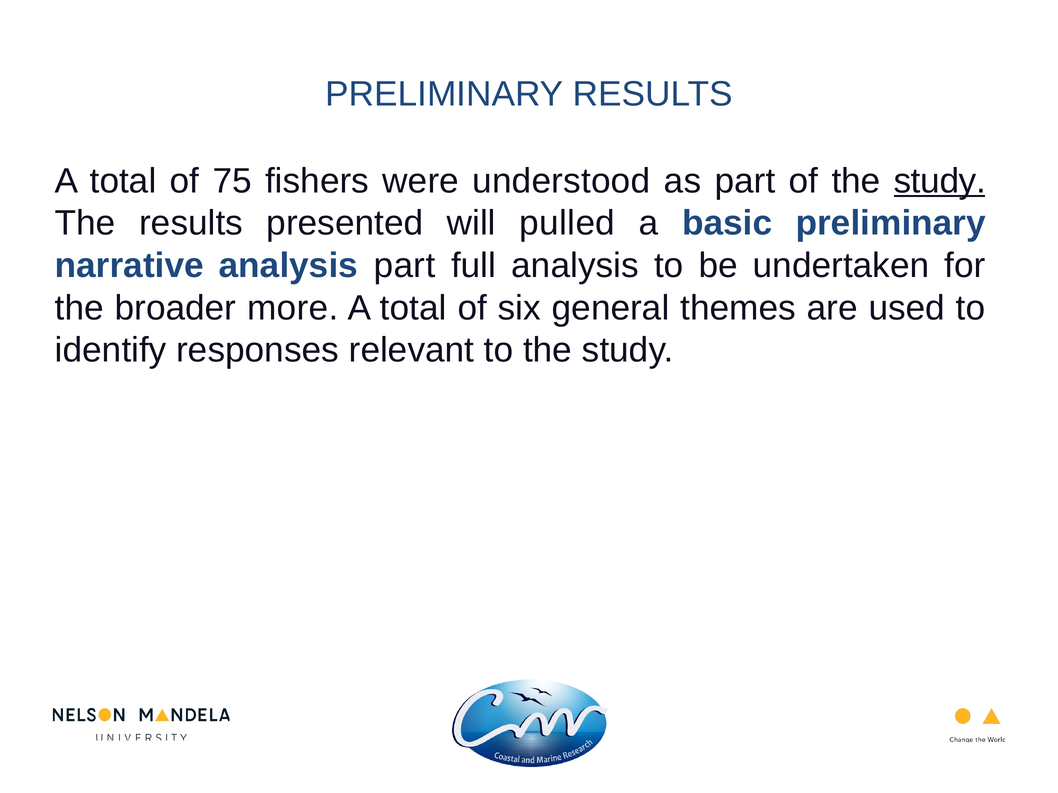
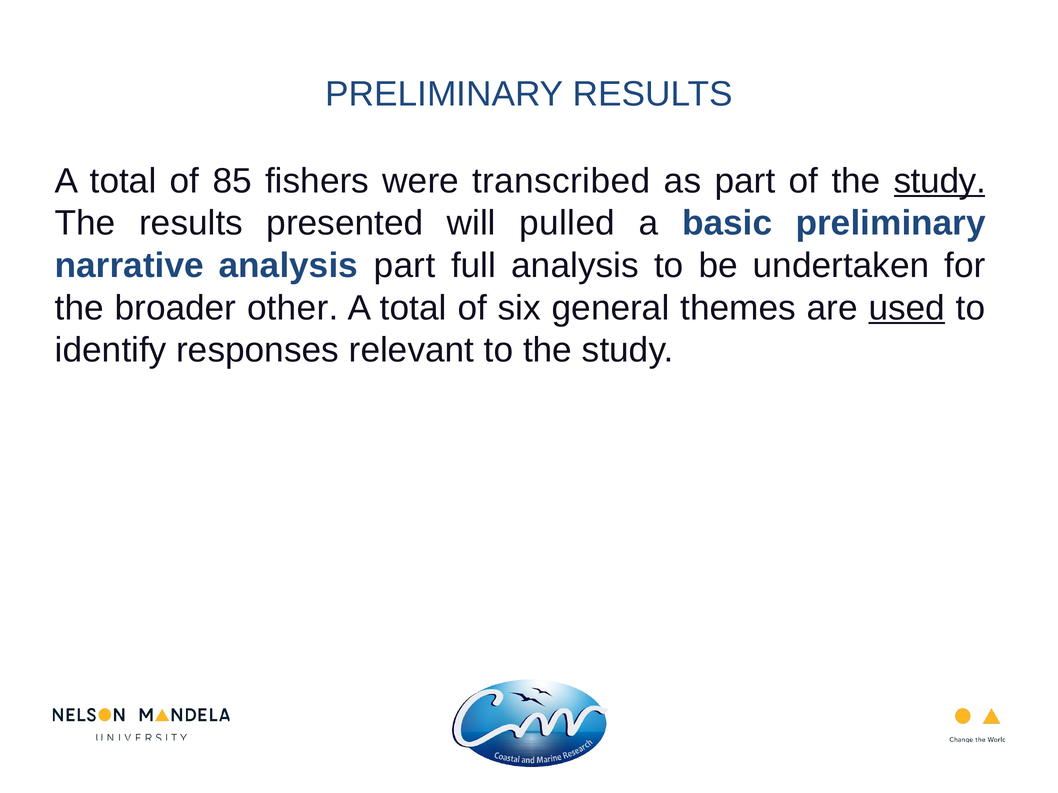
75: 75 -> 85 (232, 181)
understood: understood -> transcribed (561, 181)
more: more -> other (293, 308)
used underline: none -> present (907, 308)
